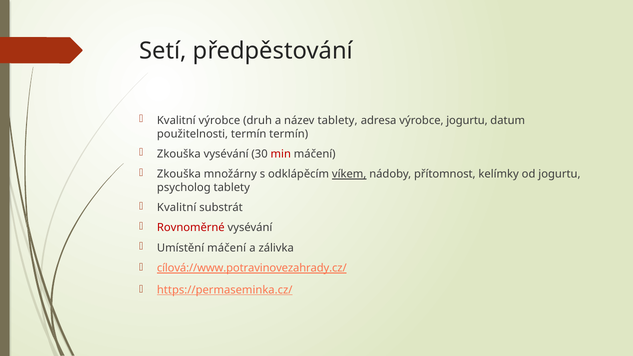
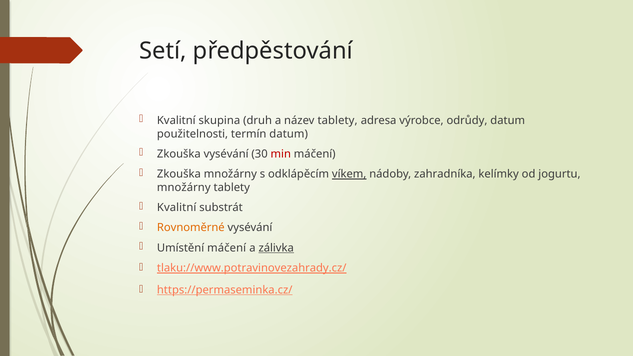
Kvalitní výrobce: výrobce -> skupina (219, 121)
výrobce jogurtu: jogurtu -> odrůdy (467, 121)
termín termín: termín -> datum (289, 134)
přítomnost: přítomnost -> zahradníka (445, 174)
psycholog: psycholog -> množárny (184, 188)
Rovnoměrné colour: red -> orange (191, 228)
zálivka underline: none -> present (276, 248)
cílová://www.potravinovezahrady.cz/: cílová://www.potravinovezahrady.cz/ -> tlaku://www.potravinovezahrady.cz/ (252, 268)
